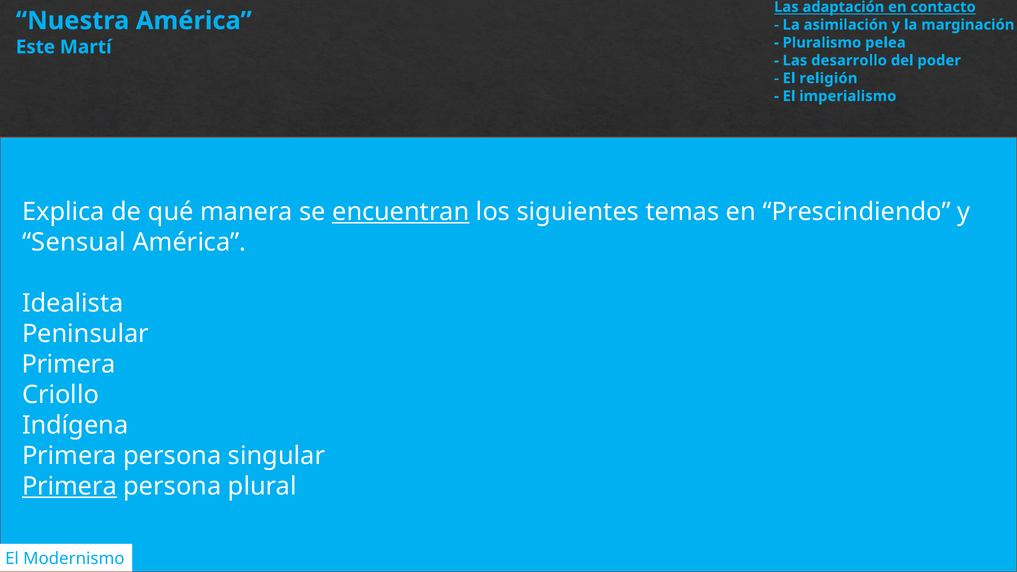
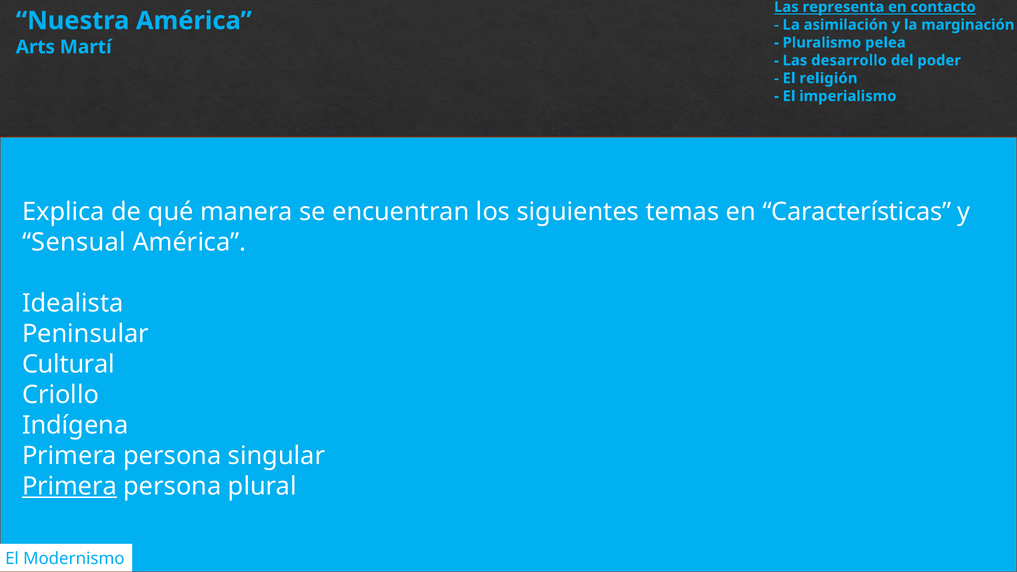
adaptación: adaptación -> representa (843, 7)
Este: Este -> Arts (35, 47)
encuentran underline: present -> none (401, 212)
Prescindiendo: Prescindiendo -> Características (857, 212)
Primera: Primera -> Cultural (68, 364)
